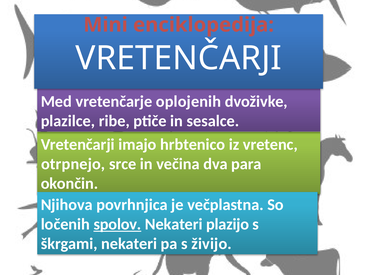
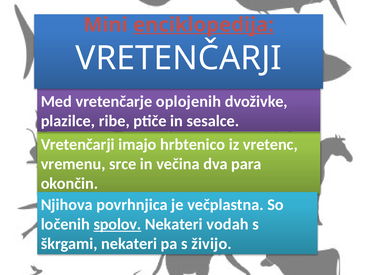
enciklopedija underline: none -> present (204, 25)
otrpnejo: otrpnejo -> vremenu (73, 164)
plazijo: plazijo -> vodah (227, 224)
